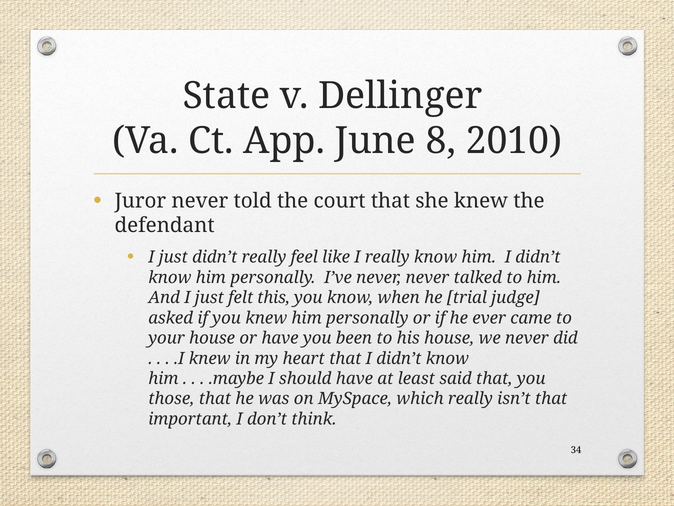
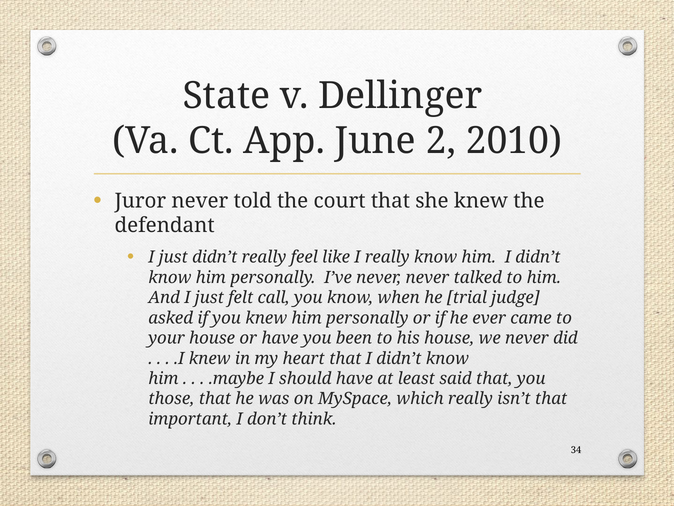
8: 8 -> 2 (441, 141)
this: this -> call (274, 297)
